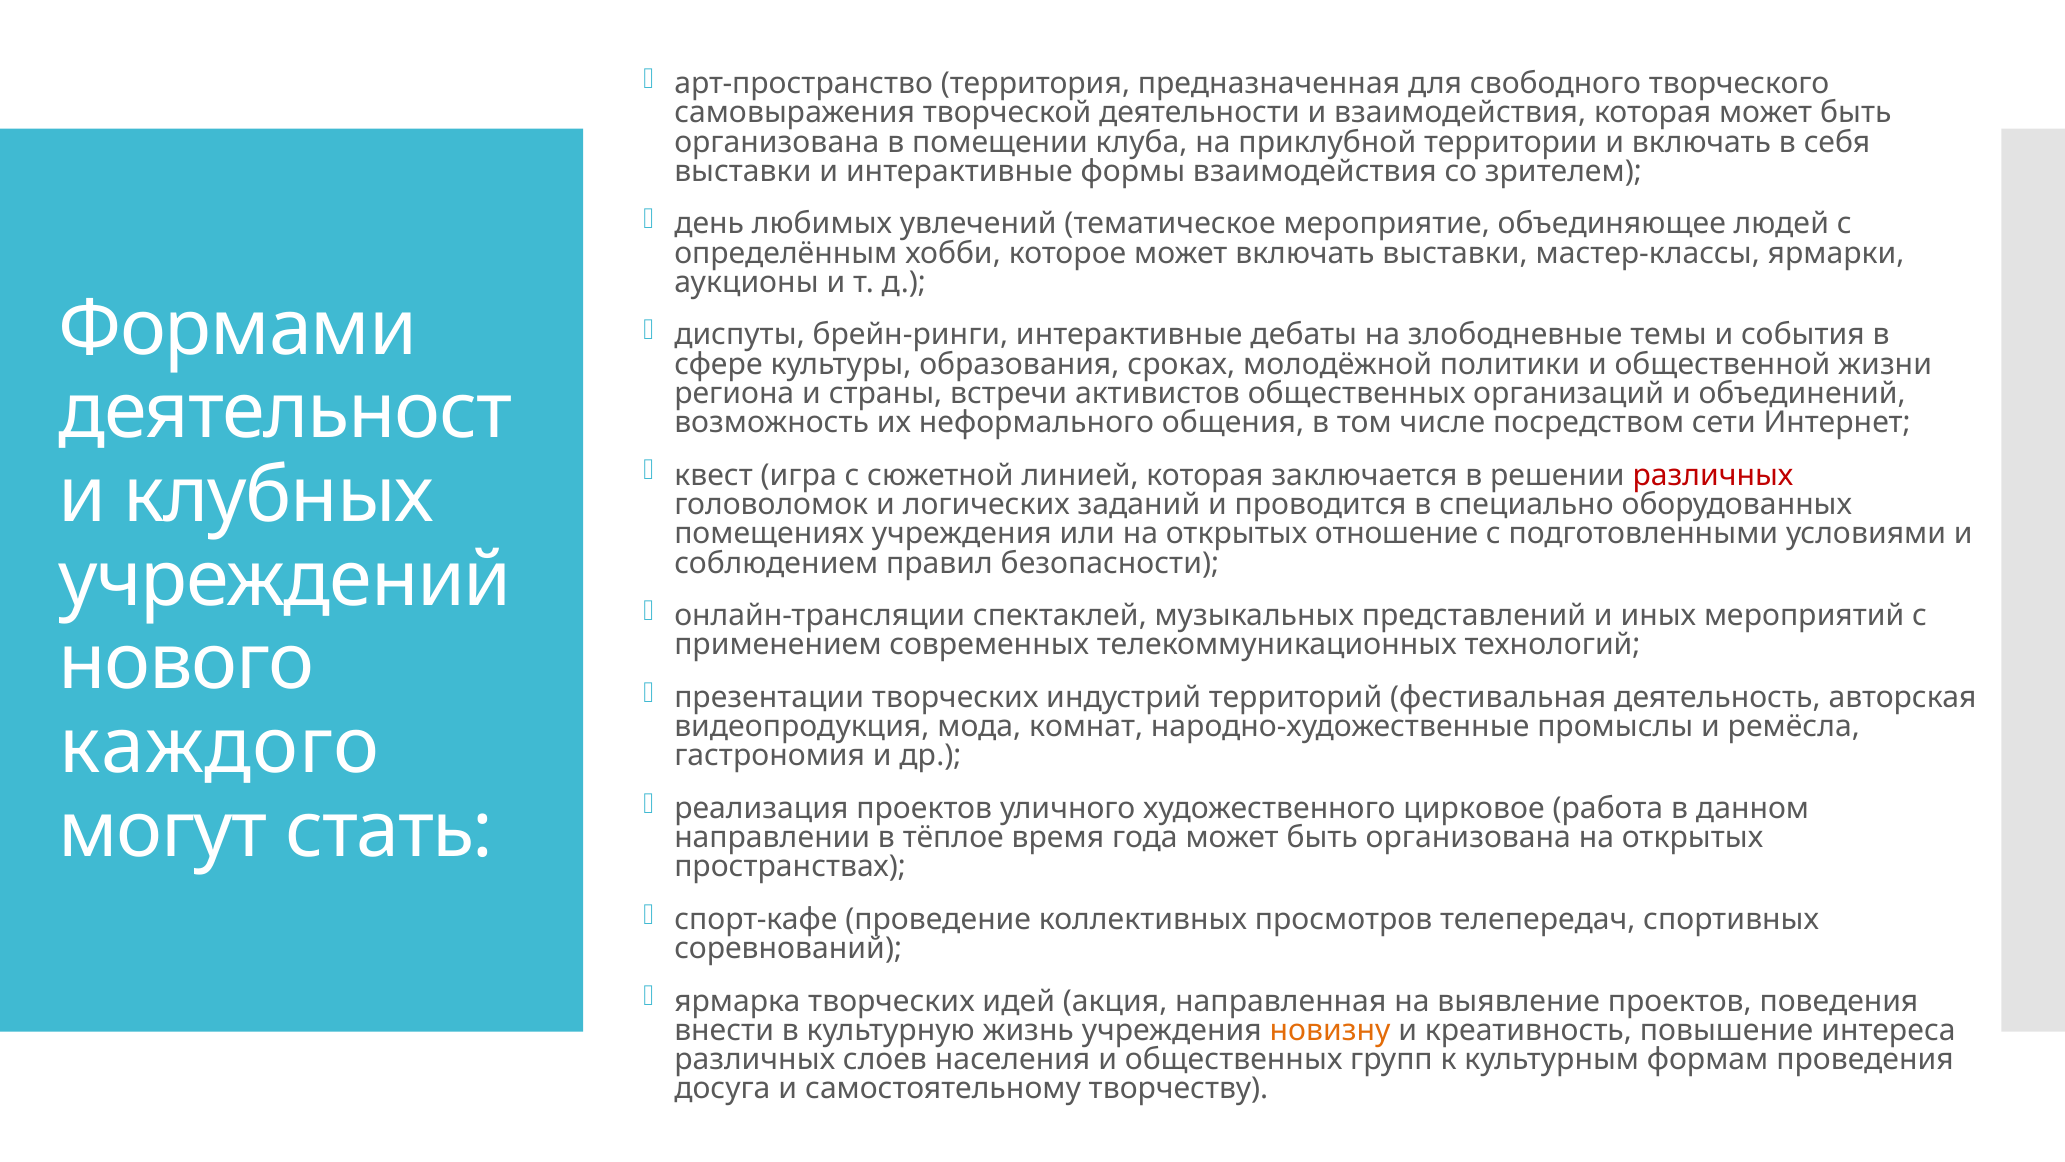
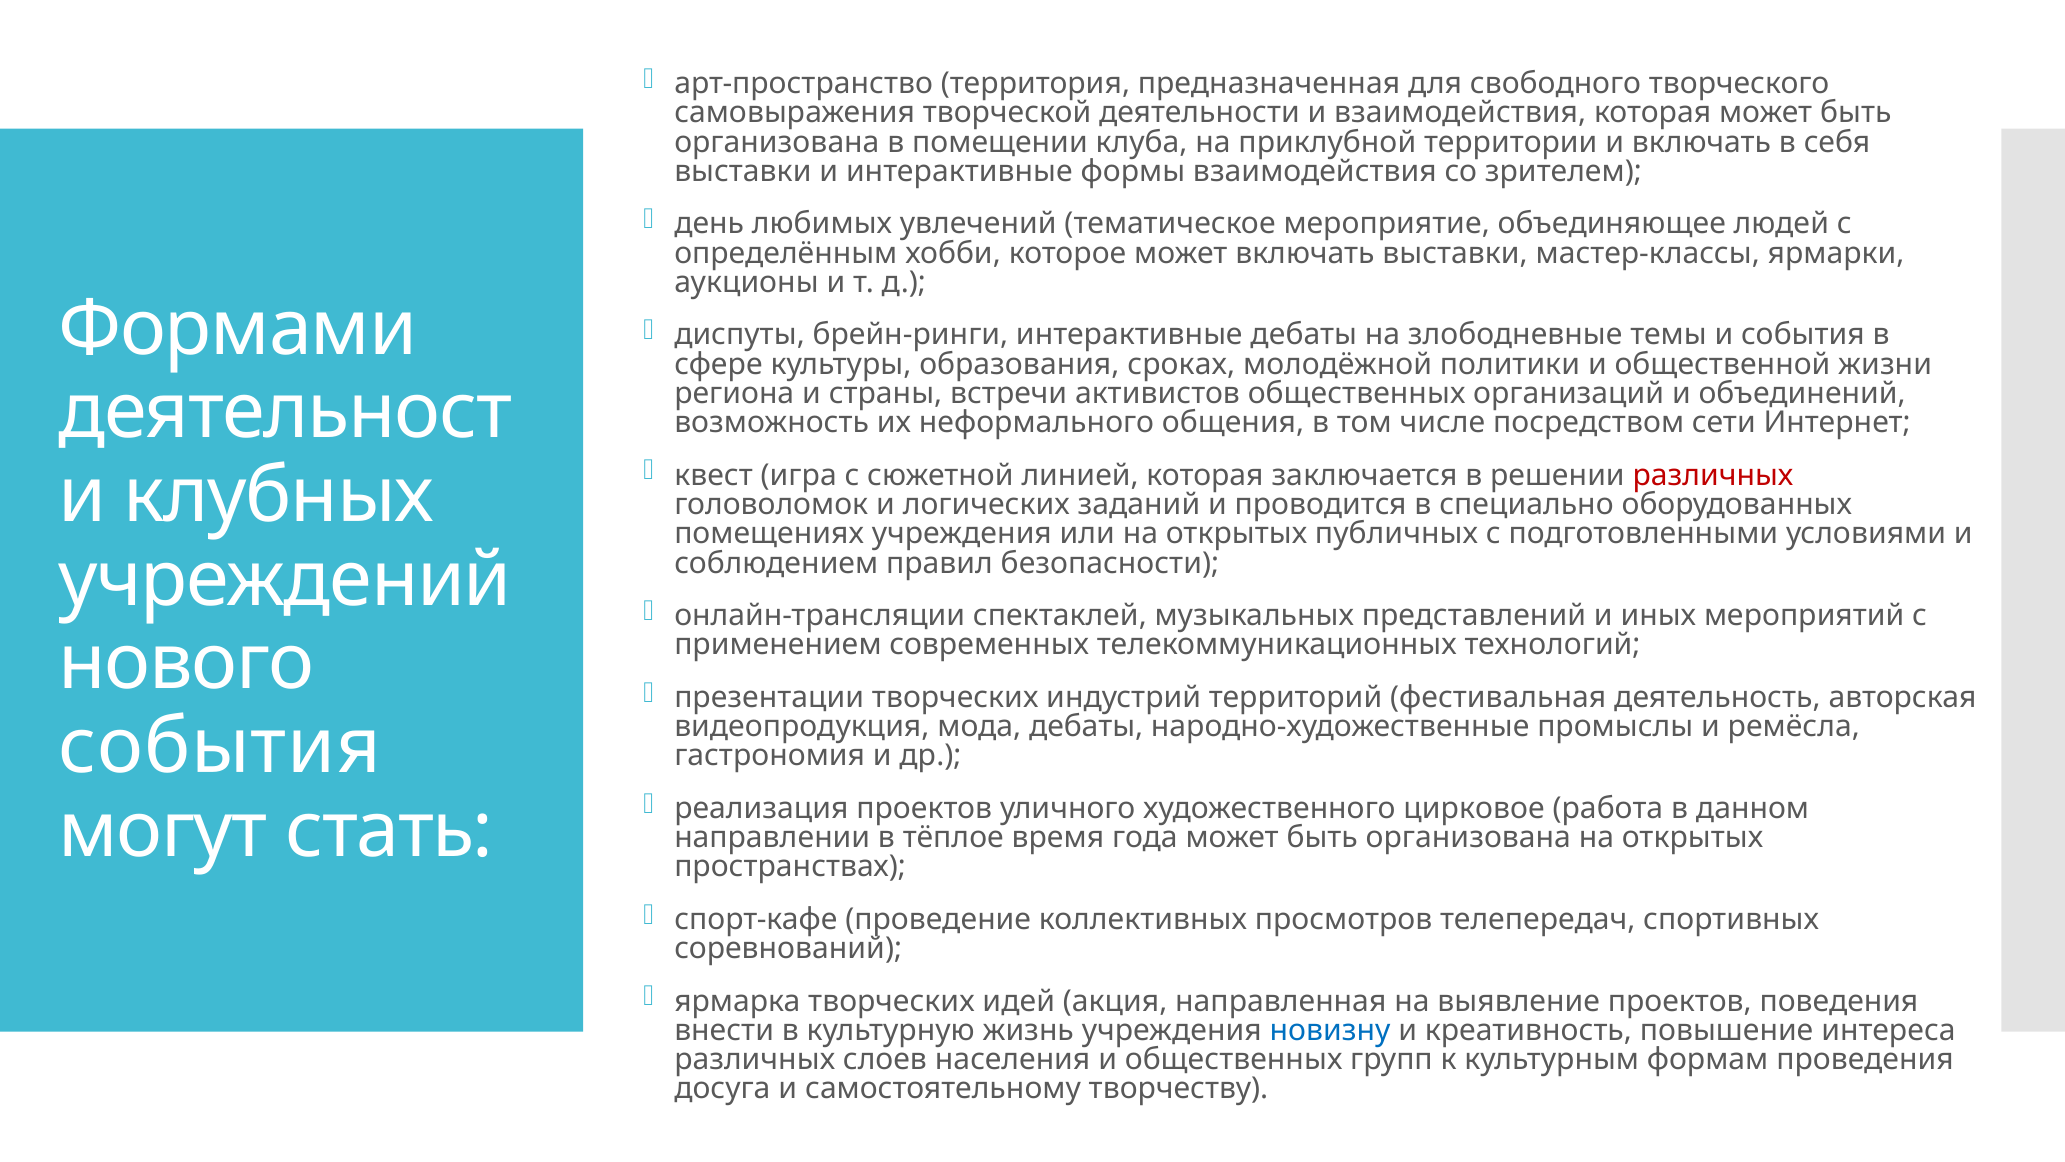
отношение: отношение -> публичных (1396, 534)
мода комнат: комнат -> дебаты (1086, 726)
каждого: каждого -> события (220, 747)
новизну colour: orange -> blue (1330, 1030)
